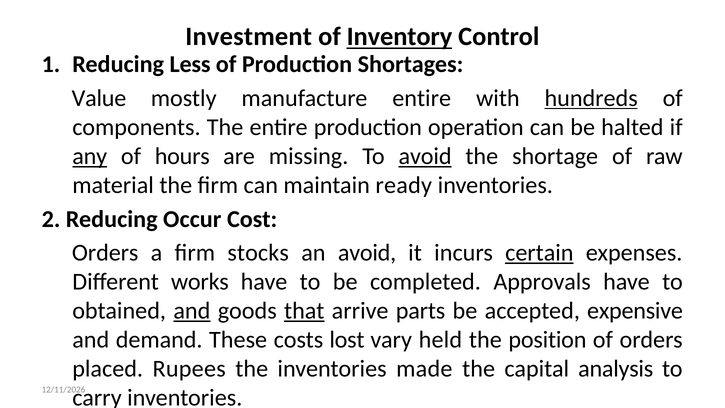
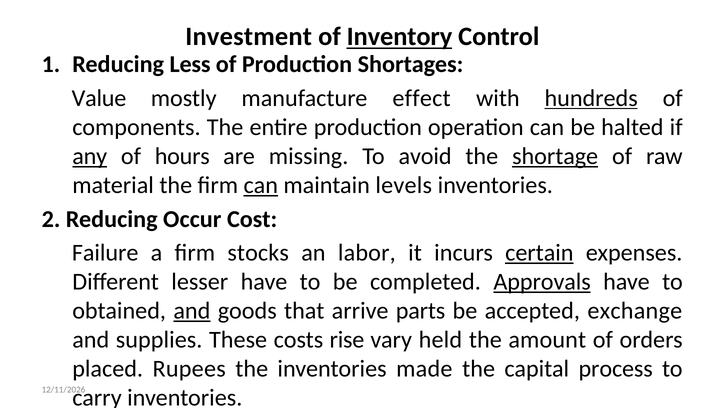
manufacture entire: entire -> effect (422, 98)
avoid underline: present -> none (425, 156)
shortage underline: none -> present (555, 156)
can underline: none -> present (261, 185)
ready: ready -> levels (404, 185)
Orders: Orders -> Failure (105, 253)
an avoid: avoid -> labor (367, 253)
works: works -> lesser (200, 282)
Approvals underline: none -> present (542, 282)
that underline: present -> none (304, 311)
expensive: expensive -> exchange (635, 311)
demand: demand -> supplies (159, 340)
lost: lost -> rise (347, 340)
position: position -> amount (547, 340)
analysis: analysis -> process (616, 369)
